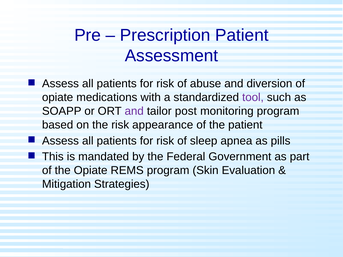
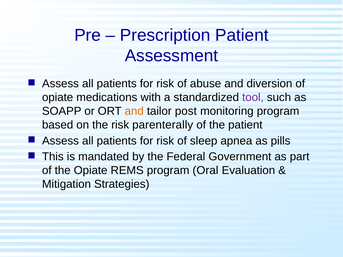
and colour: purple -> orange (134, 111)
appearance: appearance -> parenterally (163, 125)
Skin: Skin -> Oral (205, 171)
